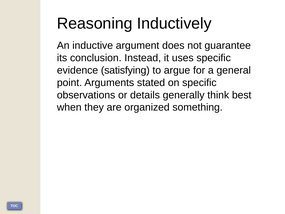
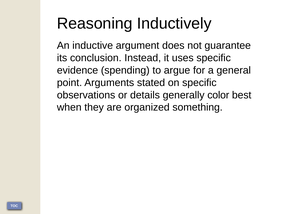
satisfying: satisfying -> spending (125, 70)
think: think -> color (218, 95)
